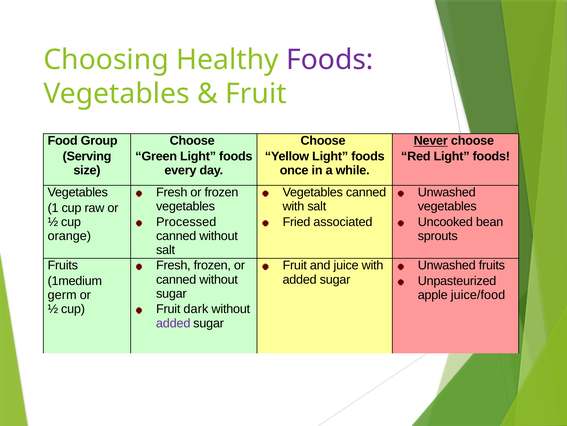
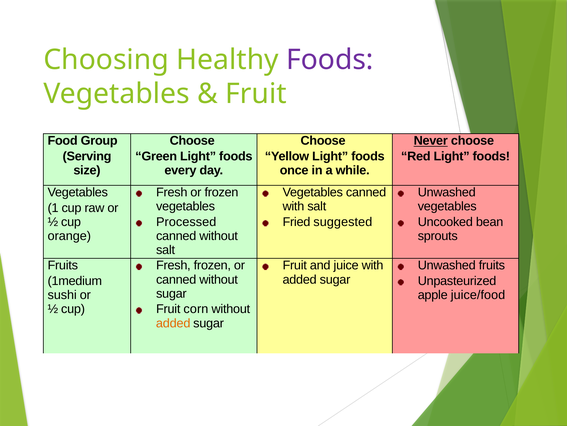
associated: associated -> suggested (343, 222)
germ: germ -> sushi (62, 295)
dark: dark -> corn (196, 309)
added colour: purple -> orange (173, 323)
